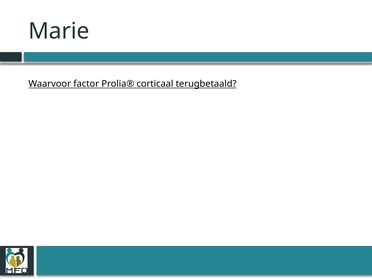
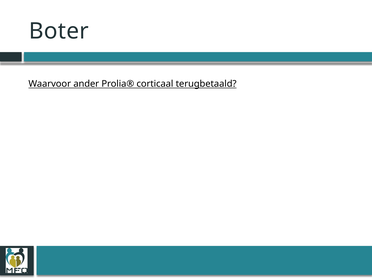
Marie: Marie -> Boter (59, 31)
factor: factor -> ander (86, 84)
